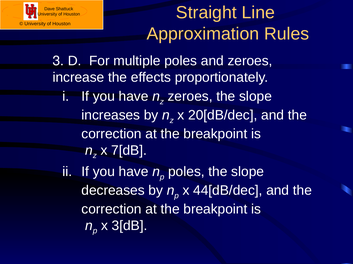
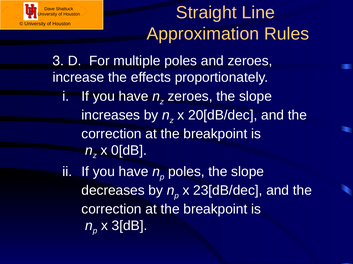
7[dB: 7[dB -> 0[dB (129, 151)
44[dB/dec: 44[dB/dec -> 23[dB/dec (228, 191)
